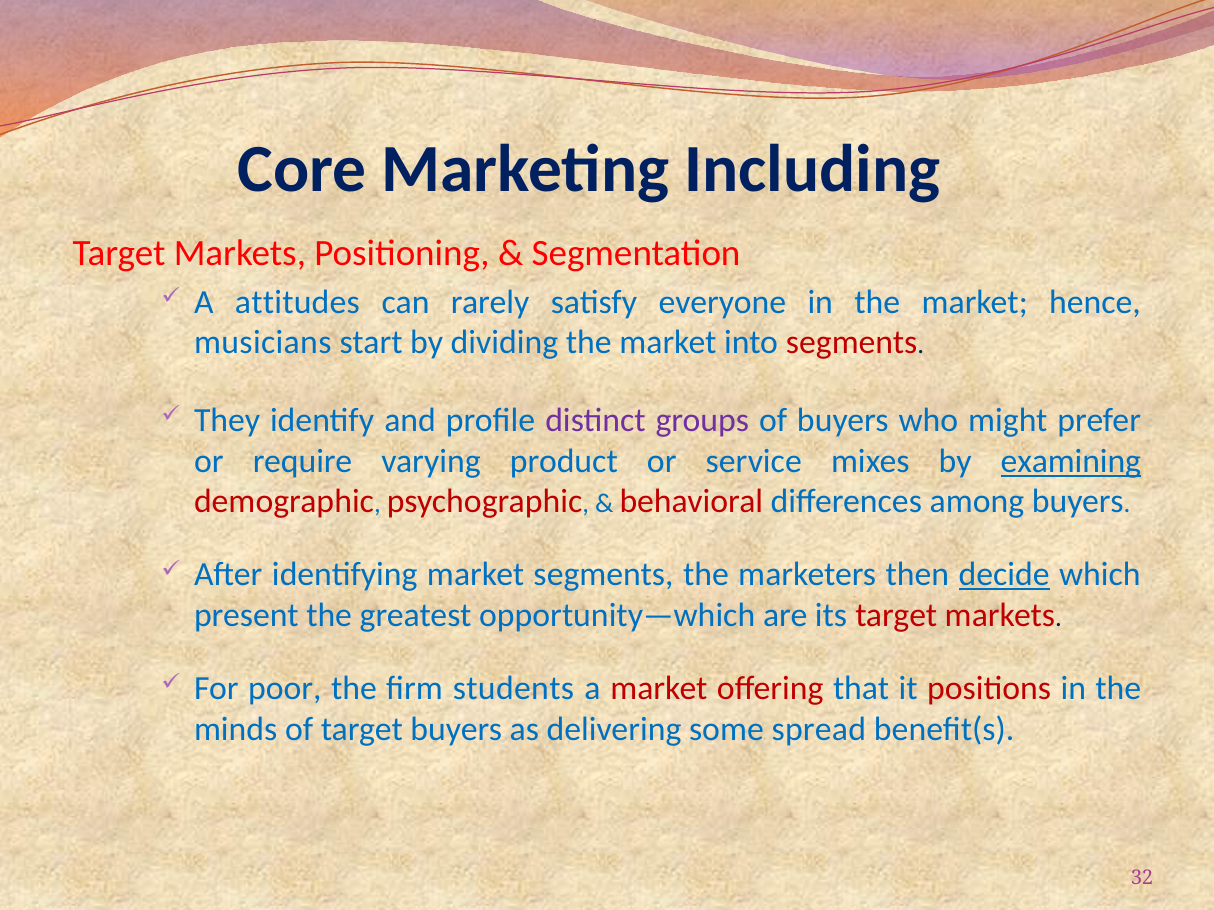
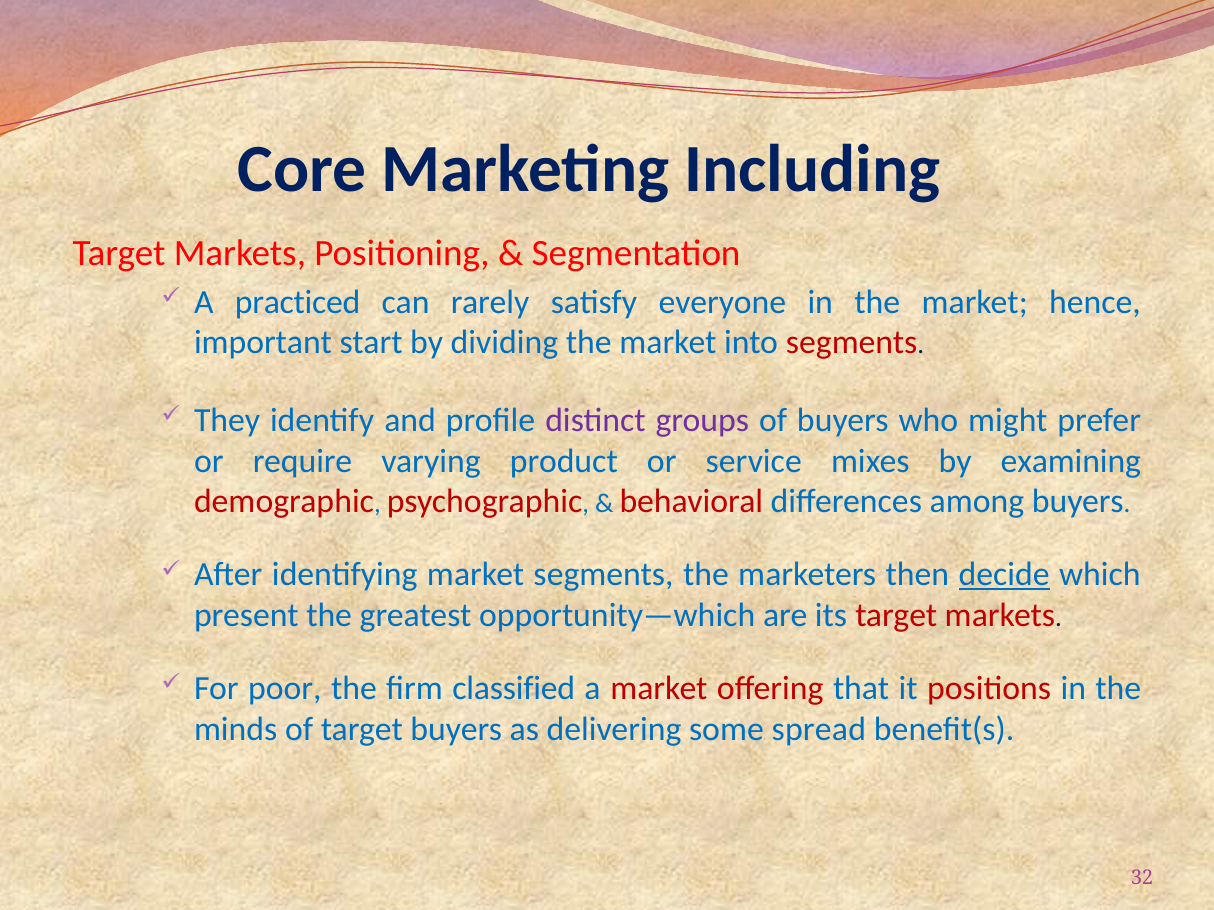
attitudes: attitudes -> practiced (298, 302)
musicians: musicians -> important (263, 343)
examining underline: present -> none (1071, 461)
students: students -> classified (514, 689)
